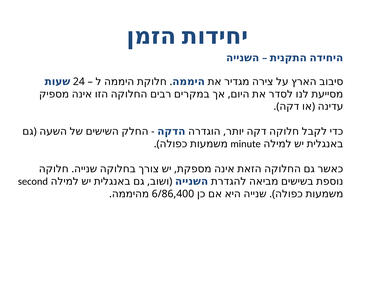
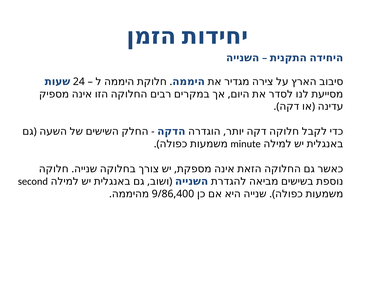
6/86,400: 6/86,400 -> 9/86,400 (173, 194)
